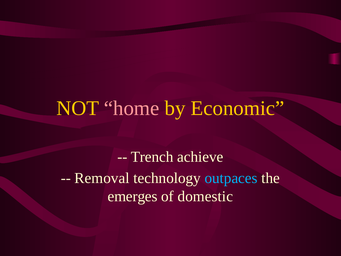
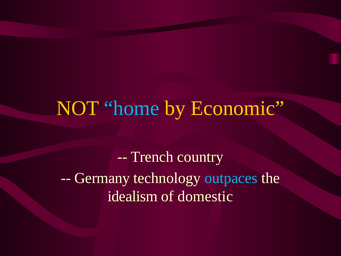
home colour: pink -> light blue (132, 108)
achieve: achieve -> country (200, 157)
Removal: Removal -> Germany (102, 178)
emerges: emerges -> idealism (133, 196)
